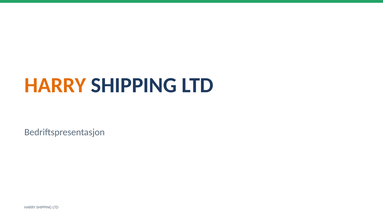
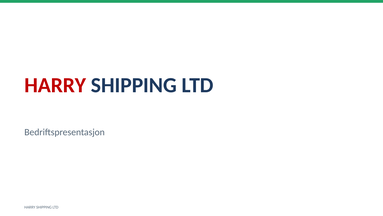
HARRY colour: orange -> red (55, 85)
